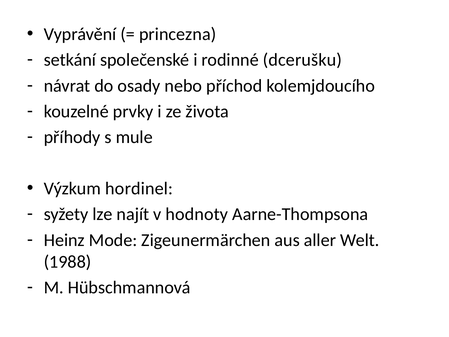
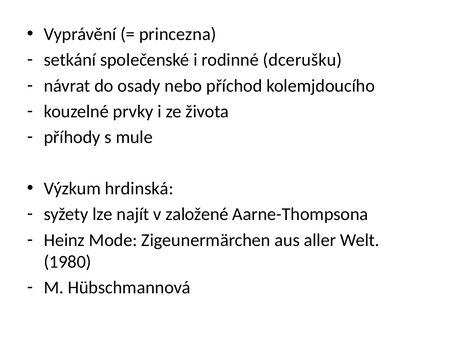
hordinel: hordinel -> hrdinská (139, 188)
hodnoty: hodnoty -> založené (197, 214)
1988: 1988 -> 1980 (68, 262)
